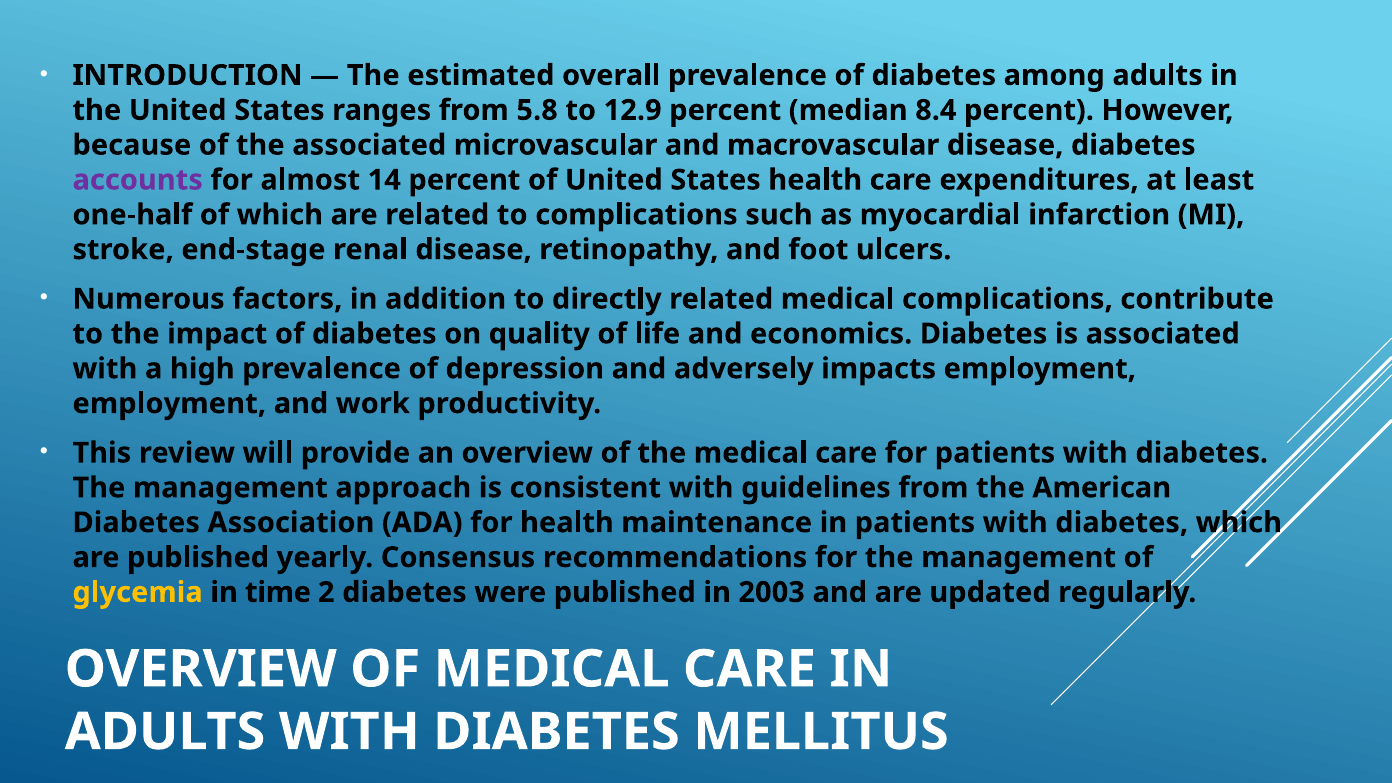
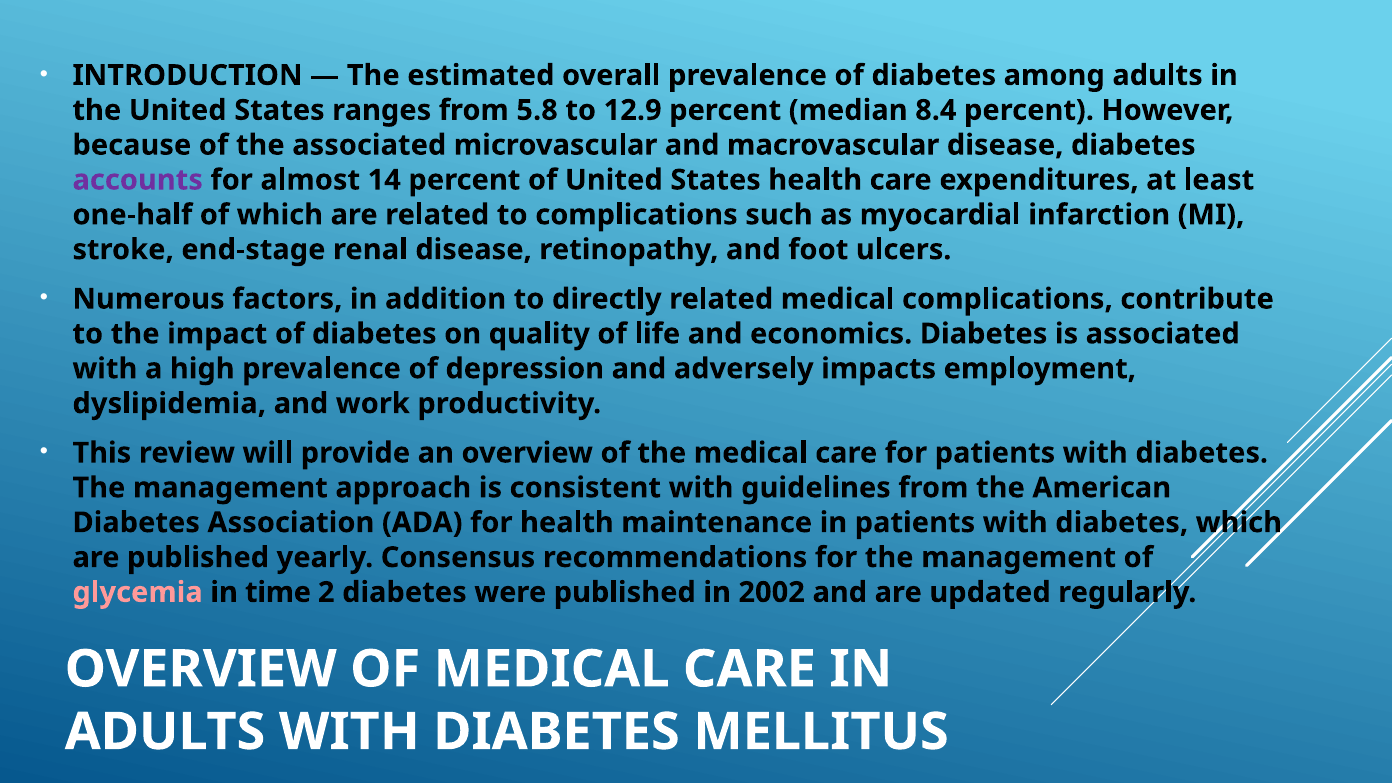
employment: employment -> dyslipidemia (169, 404)
glycemia colour: yellow -> pink (138, 592)
2003: 2003 -> 2002 (772, 592)
